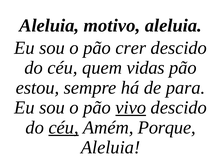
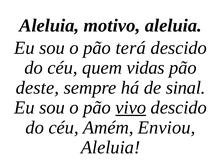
crer: crer -> terá (131, 48)
estou: estou -> deste (37, 87)
para: para -> sinal (186, 87)
céu underline: present -> none (64, 127)
Porque: Porque -> Enviou (167, 127)
